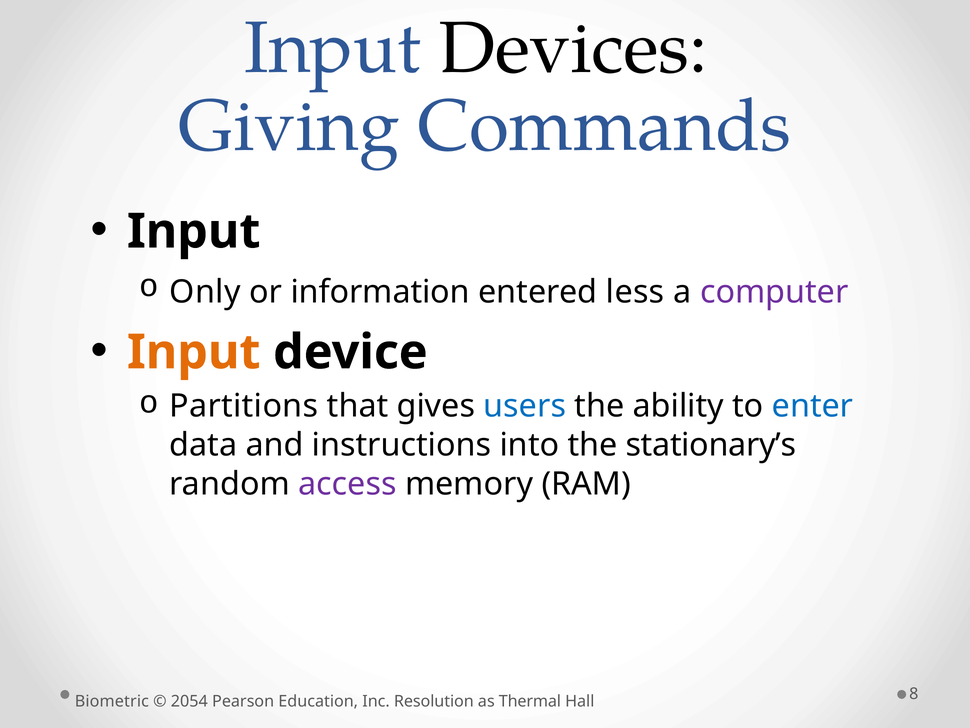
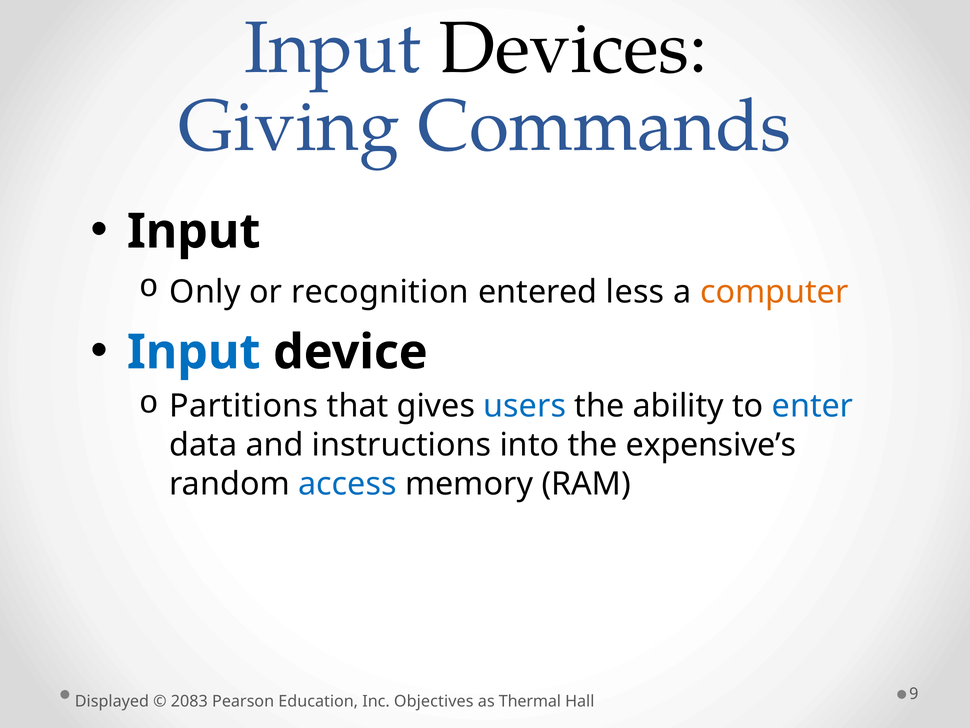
information: information -> recognition (380, 292)
computer colour: purple -> orange (774, 292)
Input colour: orange -> blue (194, 352)
stationary’s: stationary’s -> expensive’s (711, 445)
access colour: purple -> blue (347, 484)
Biometric: Biometric -> Displayed (112, 701)
2054: 2054 -> 2083 (189, 701)
Resolution: Resolution -> Objectives (434, 701)
8: 8 -> 9 (914, 693)
